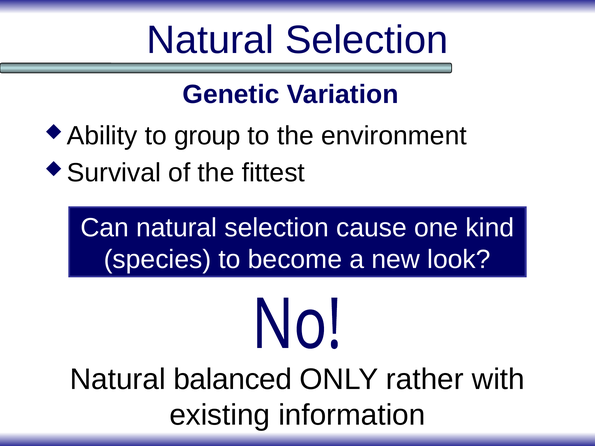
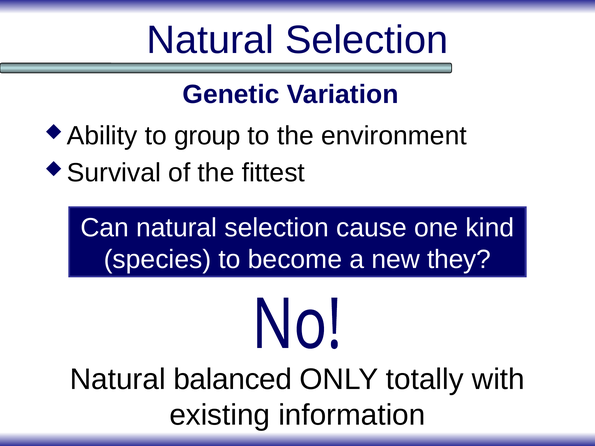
look: look -> they (459, 260)
rather: rather -> totally (425, 380)
